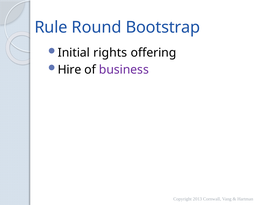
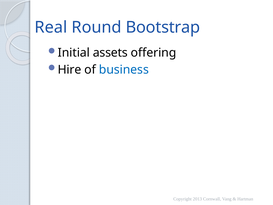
Rule: Rule -> Real (51, 27)
rights: rights -> assets (110, 53)
business colour: purple -> blue (124, 70)
